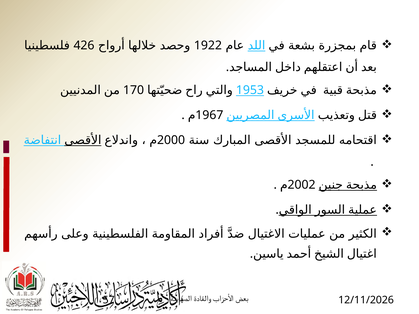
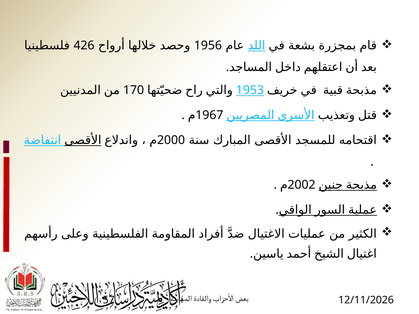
1922: 1922 -> 1956 (208, 46)
